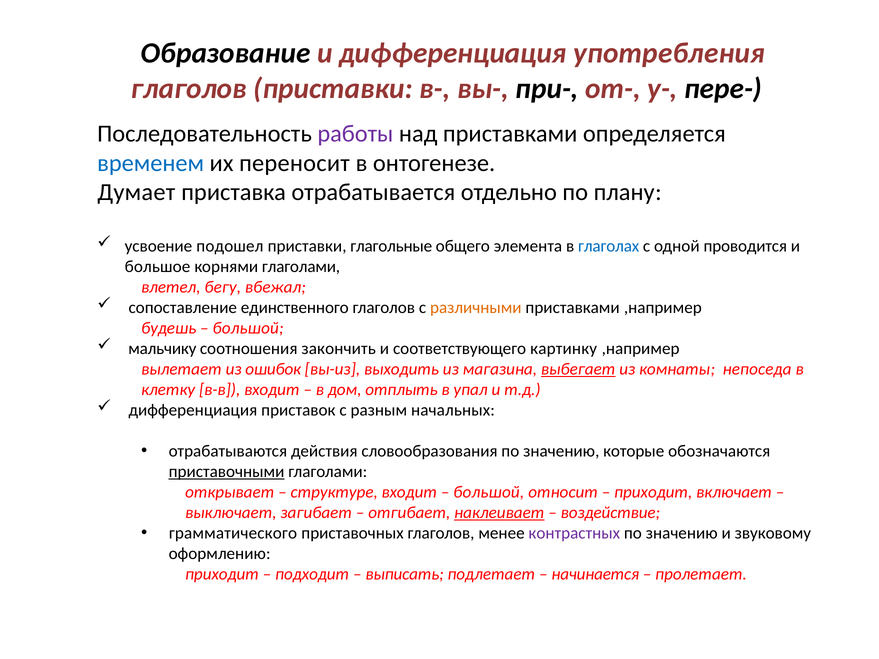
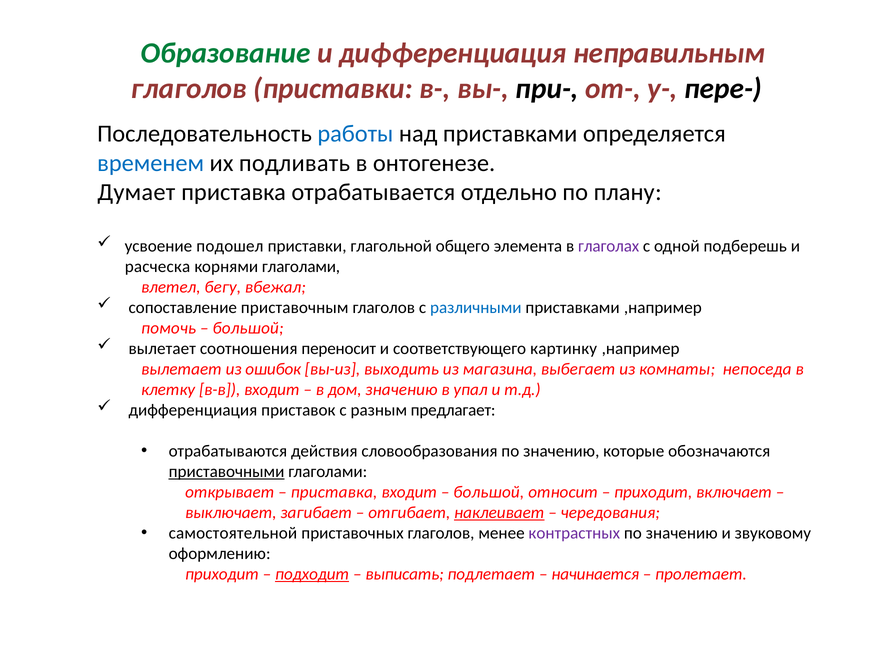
Образование colour: black -> green (226, 53)
употребления: употребления -> неправильным (669, 53)
работы colour: purple -> blue (355, 134)
переносит: переносит -> подливать (294, 163)
глагольные: глагольные -> глагольной (391, 246)
глаголах colour: blue -> purple (609, 246)
проводится: проводится -> подберешь (745, 246)
большое: большое -> расческа (158, 267)
единственного: единственного -> приставочным (295, 308)
различными colour: orange -> blue (476, 308)
будешь: будешь -> помочь (169, 328)
мальчику: мальчику -> вылетает (162, 349)
закончить: закончить -> переносит (339, 349)
выбегает underline: present -> none (578, 369)
дом отплыть: отплыть -> значению (401, 390)
начальных: начальных -> предлагает (453, 410)
структуре: структуре -> приставка (334, 492)
воздействие: воздействие -> чередования (610, 513)
грамматического: грамматического -> самостоятельной (233, 533)
подходит underline: none -> present (312, 574)
